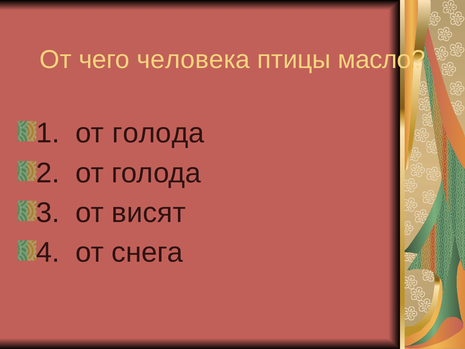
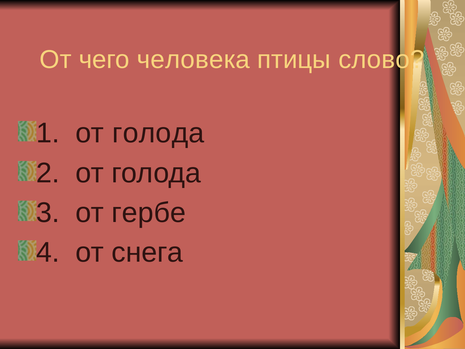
масло: масло -> слово (381, 59)
висят: висят -> гербе (149, 213)
